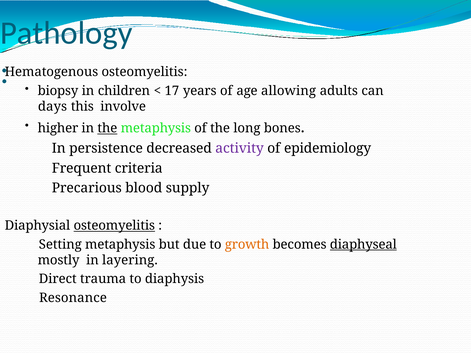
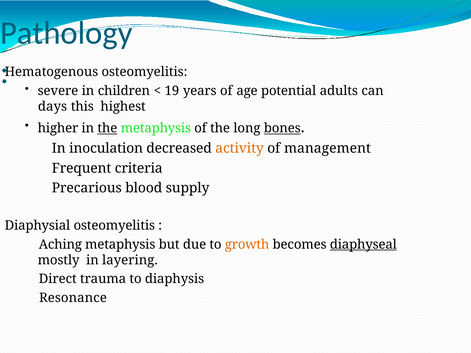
biopsy: biopsy -> severe (58, 91)
17: 17 -> 19 (172, 91)
allowing: allowing -> potential (289, 91)
involve: involve -> highest (123, 107)
bones underline: none -> present (282, 128)
persistence: persistence -> inoculation (106, 149)
activity colour: purple -> orange (240, 149)
epidemiology: epidemiology -> management (327, 149)
osteomyelitis underline: present -> none (114, 226)
Setting: Setting -> Aching (60, 245)
